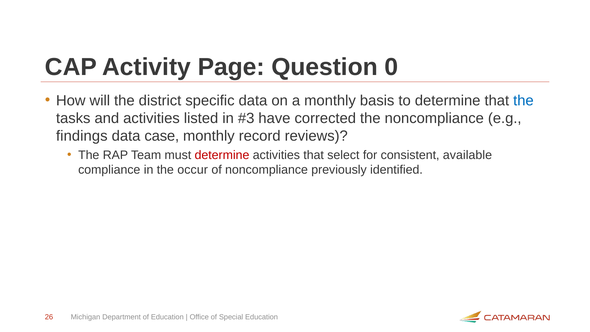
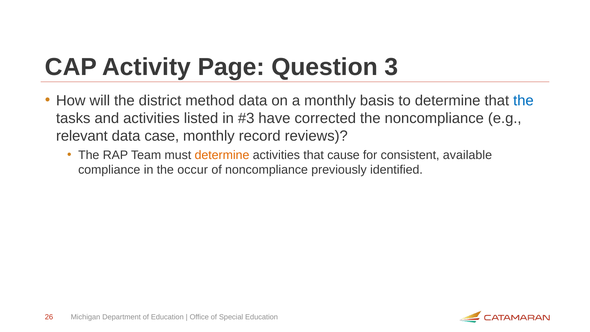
0: 0 -> 3 (391, 67)
specific: specific -> method (210, 100)
findings: findings -> relevant (82, 136)
determine colour: red -> orange (222, 155)
select: select -> cause (343, 155)
